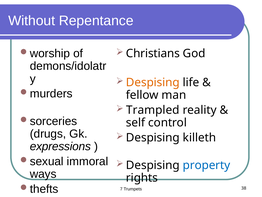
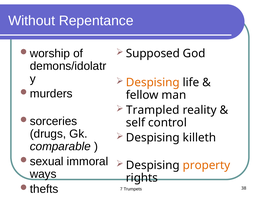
Christians: Christians -> Supposed (153, 53)
expressions: expressions -> comparable (60, 146)
property colour: blue -> orange (207, 165)
